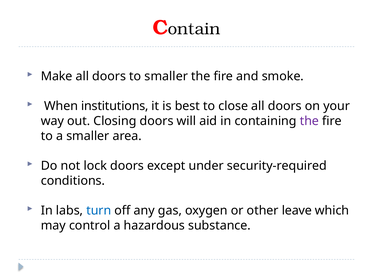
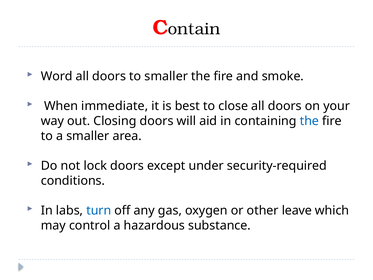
Make: Make -> Word (57, 76)
institutions: institutions -> immediate (115, 106)
the colour: purple -> blue (309, 121)
